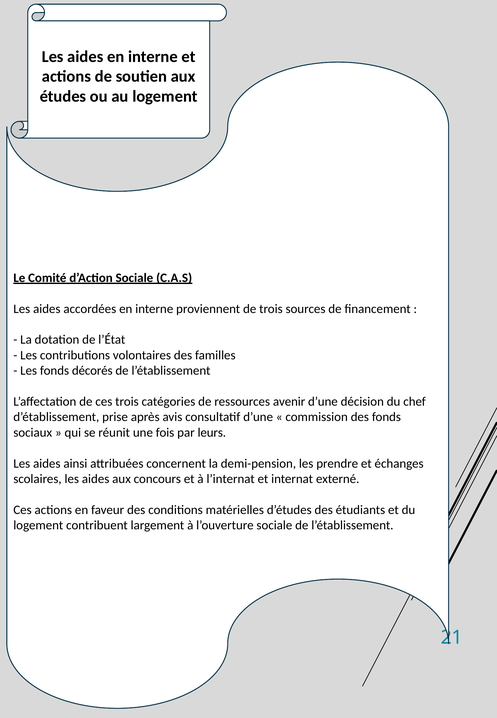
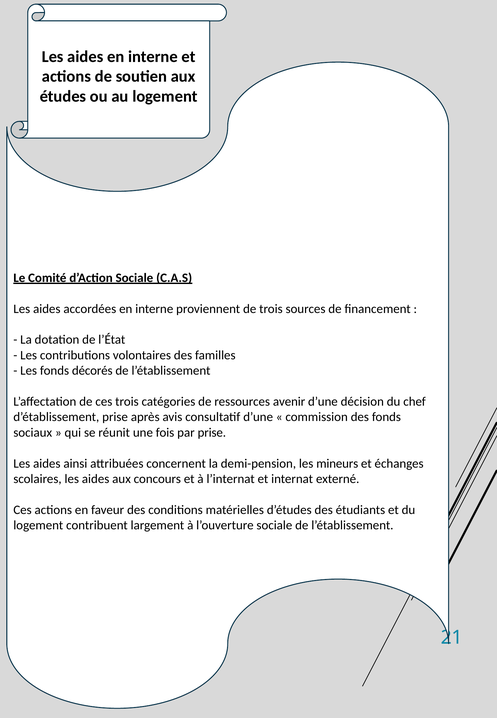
par leurs: leurs -> prise (212, 432)
prendre: prendre -> mineurs (337, 463)
